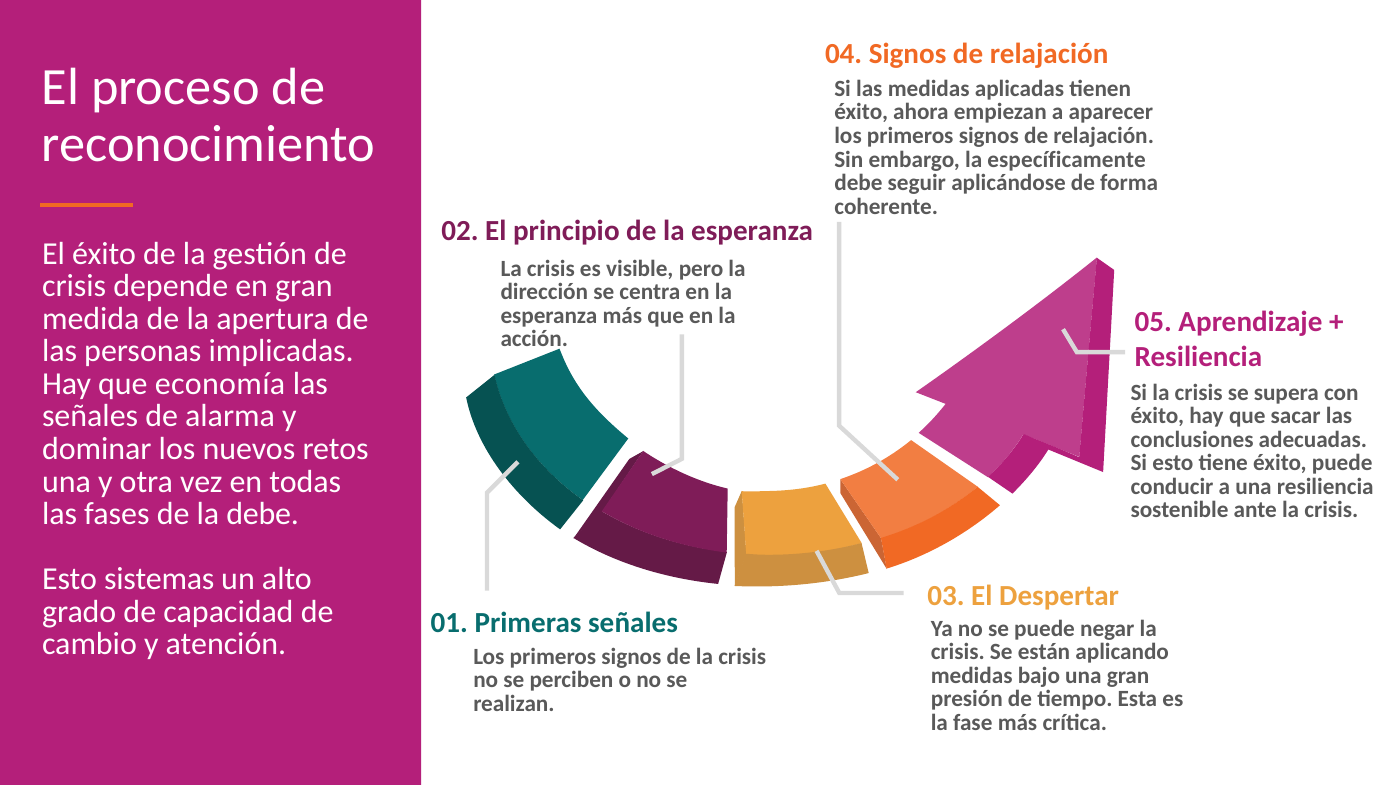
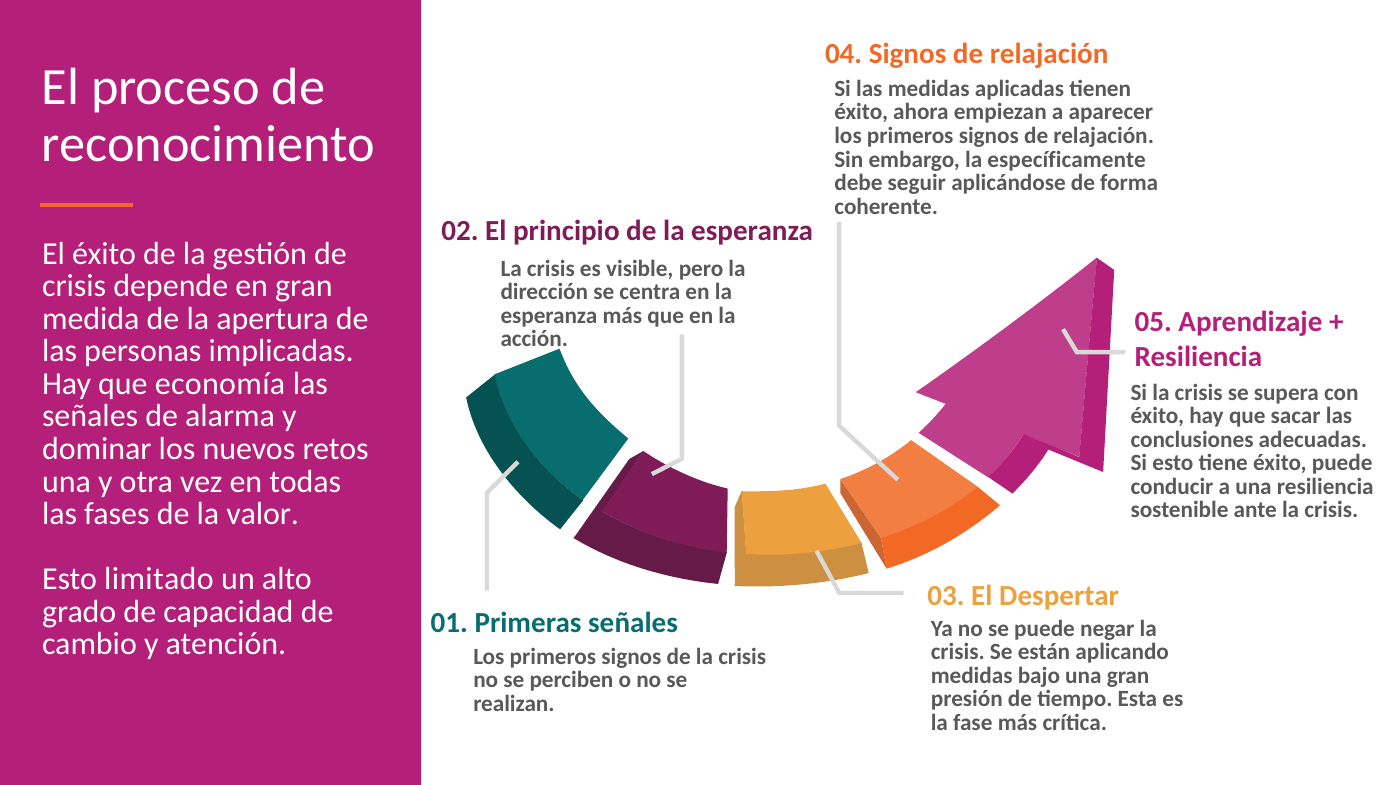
la debe: debe -> valor (263, 514)
sistemas: sistemas -> limitado (159, 579)
